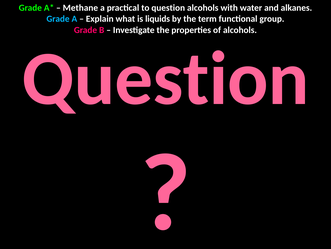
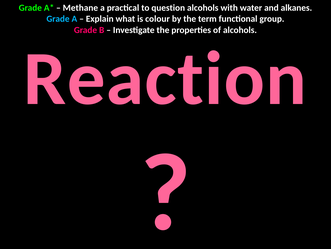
liquids: liquids -> colour (157, 19)
Question: Question -> Reaction (165, 79)
